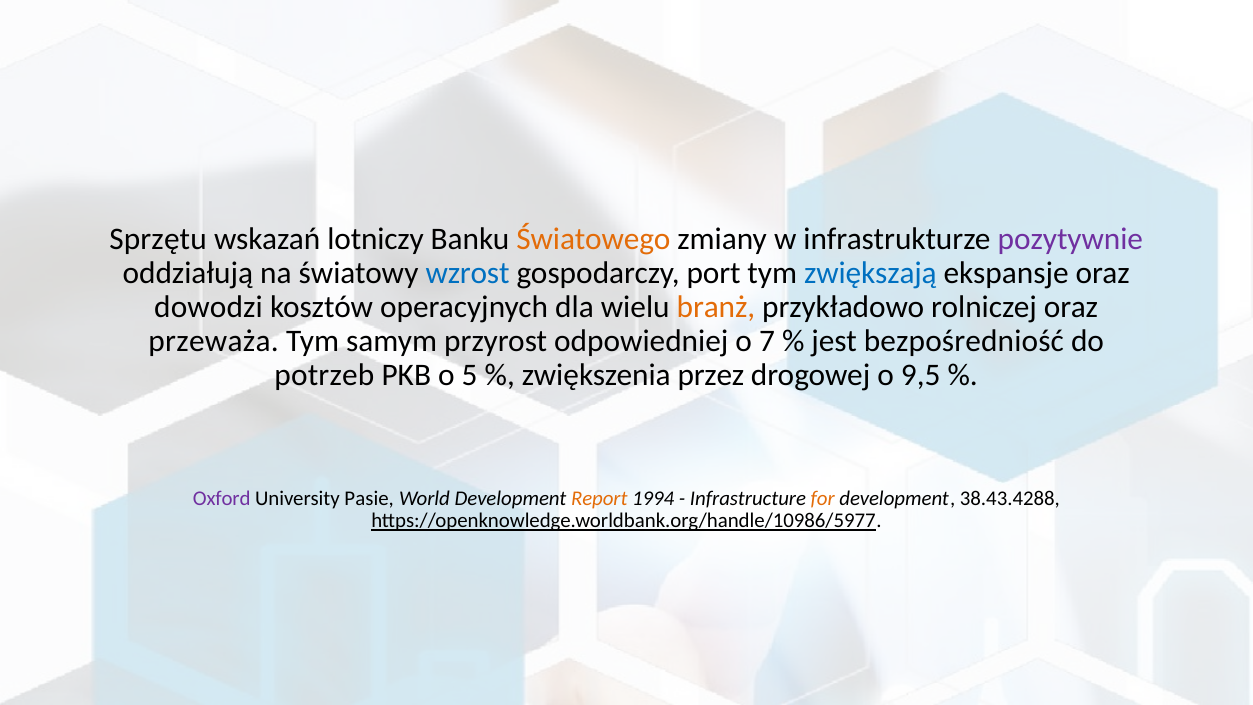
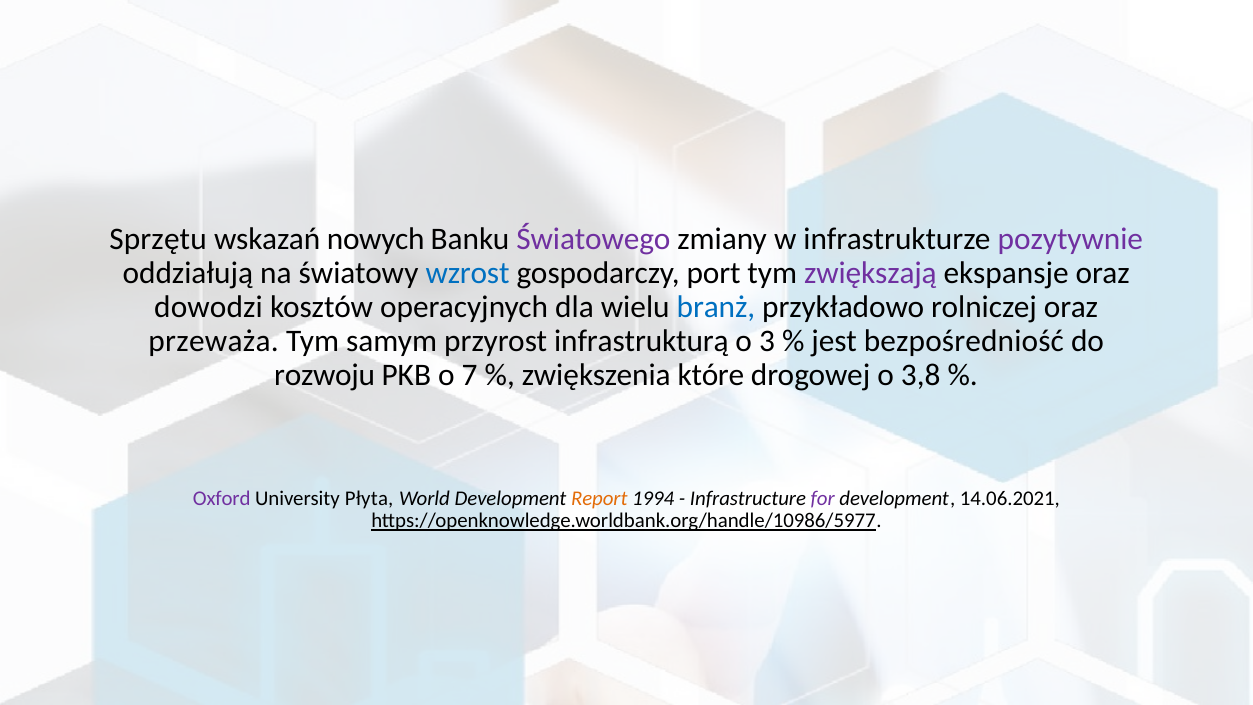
lotniczy: lotniczy -> nowych (376, 239)
Światowego colour: orange -> purple (593, 239)
zwiększają colour: blue -> purple (870, 273)
branż colour: orange -> blue (716, 307)
odpowiedniej: odpowiedniej -> infrastrukturą (641, 341)
7: 7 -> 3 (767, 341)
potrzeb: potrzeb -> rozwoju (325, 375)
5: 5 -> 7 (470, 375)
przez: przez -> które (711, 375)
9,5: 9,5 -> 3,8 (921, 375)
Pasie: Pasie -> Płyta (369, 498)
for colour: orange -> purple (823, 498)
38.43.4288: 38.43.4288 -> 14.06.2021 (1010, 498)
